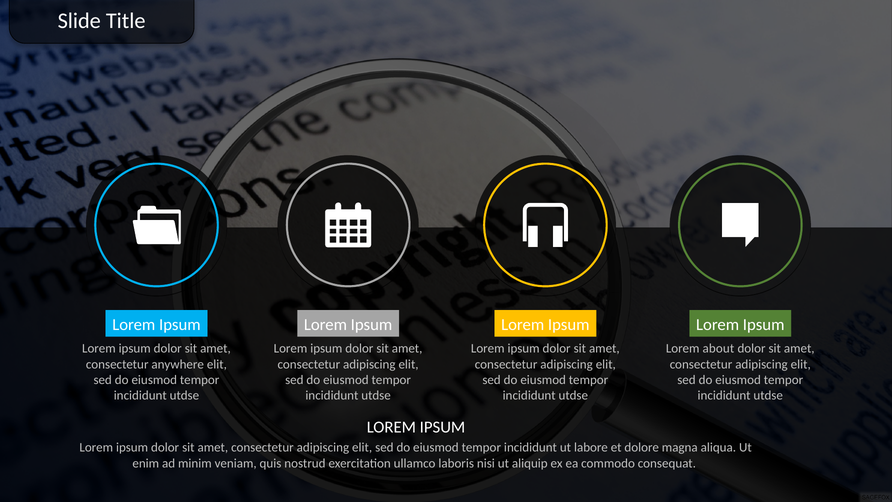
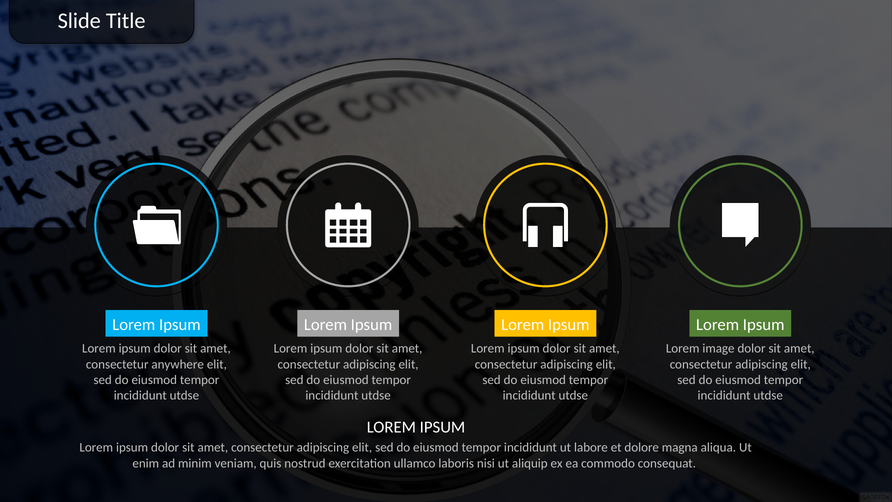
about: about -> image (718, 348)
